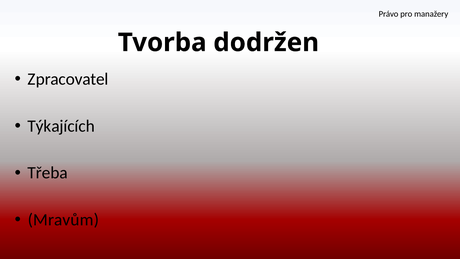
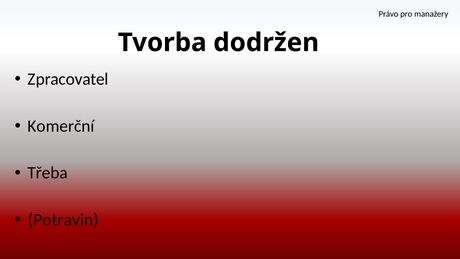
Týkajících: Týkajících -> Komerční (61, 126)
Mravům: Mravům -> Potravin (63, 220)
